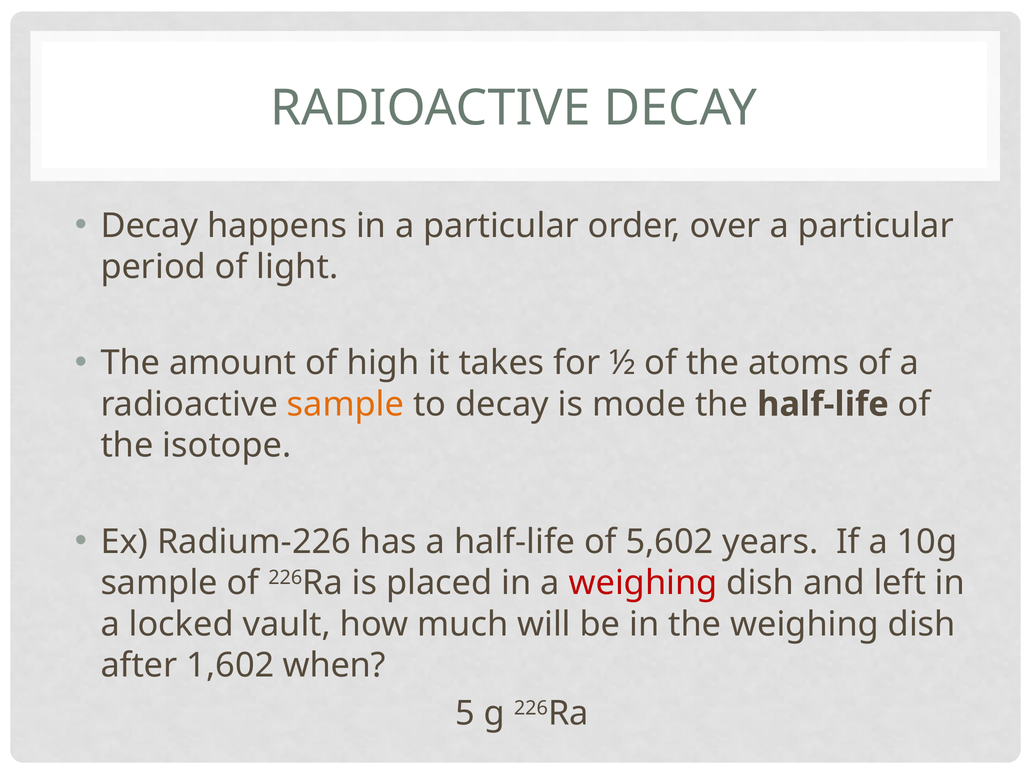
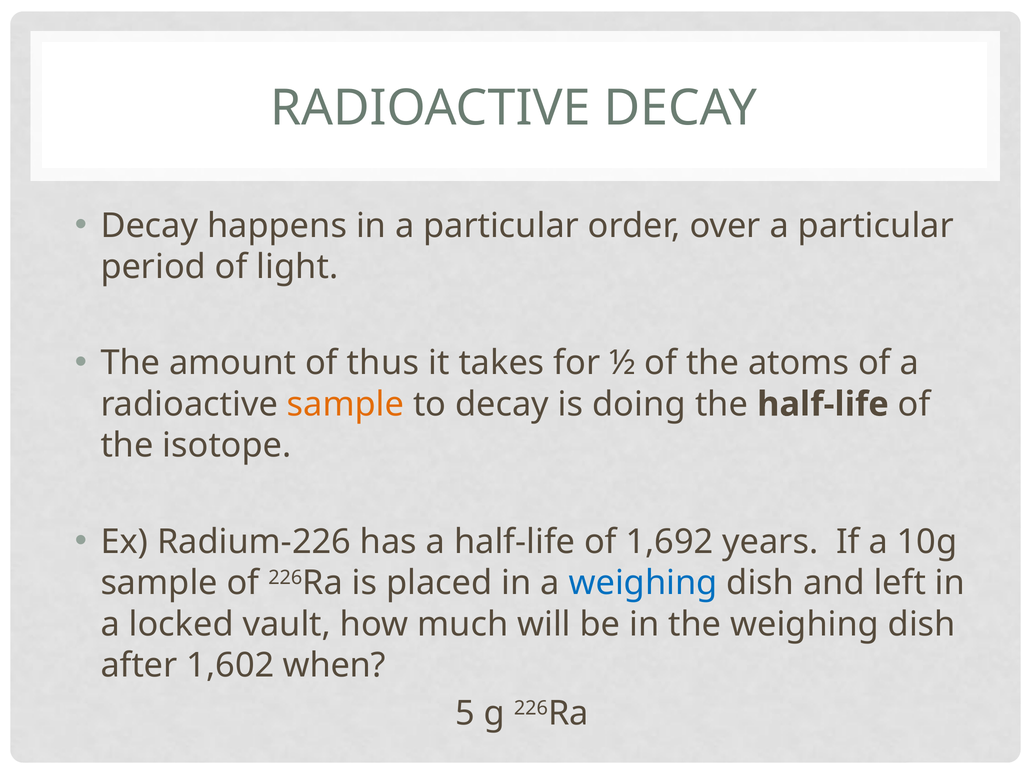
high: high -> thus (383, 363)
mode: mode -> doing (639, 404)
5,602: 5,602 -> 1,692 (670, 542)
weighing colour: red -> blue (643, 583)
